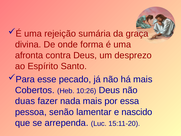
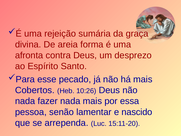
onde: onde -> areia (68, 44)
duas: duas -> nada (25, 101)
